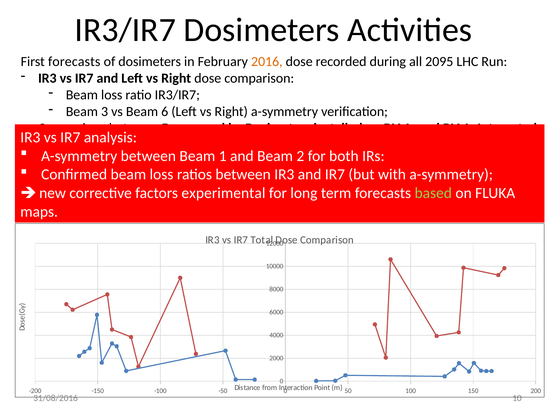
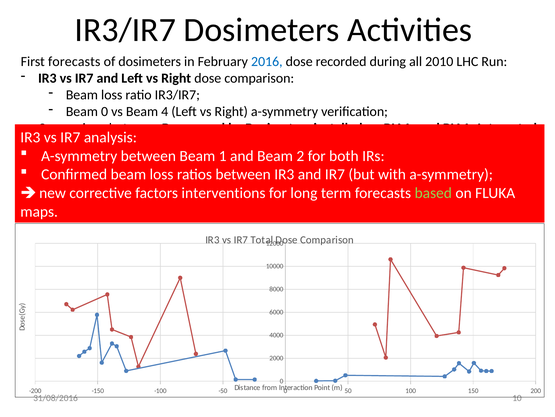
2016 colour: orange -> blue (267, 61)
2095: 2095 -> 2010 (439, 61)
Beam 3: 3 -> 0 (105, 111)
6: 6 -> 4 (165, 111)
experimental: experimental -> interventions (223, 193)
